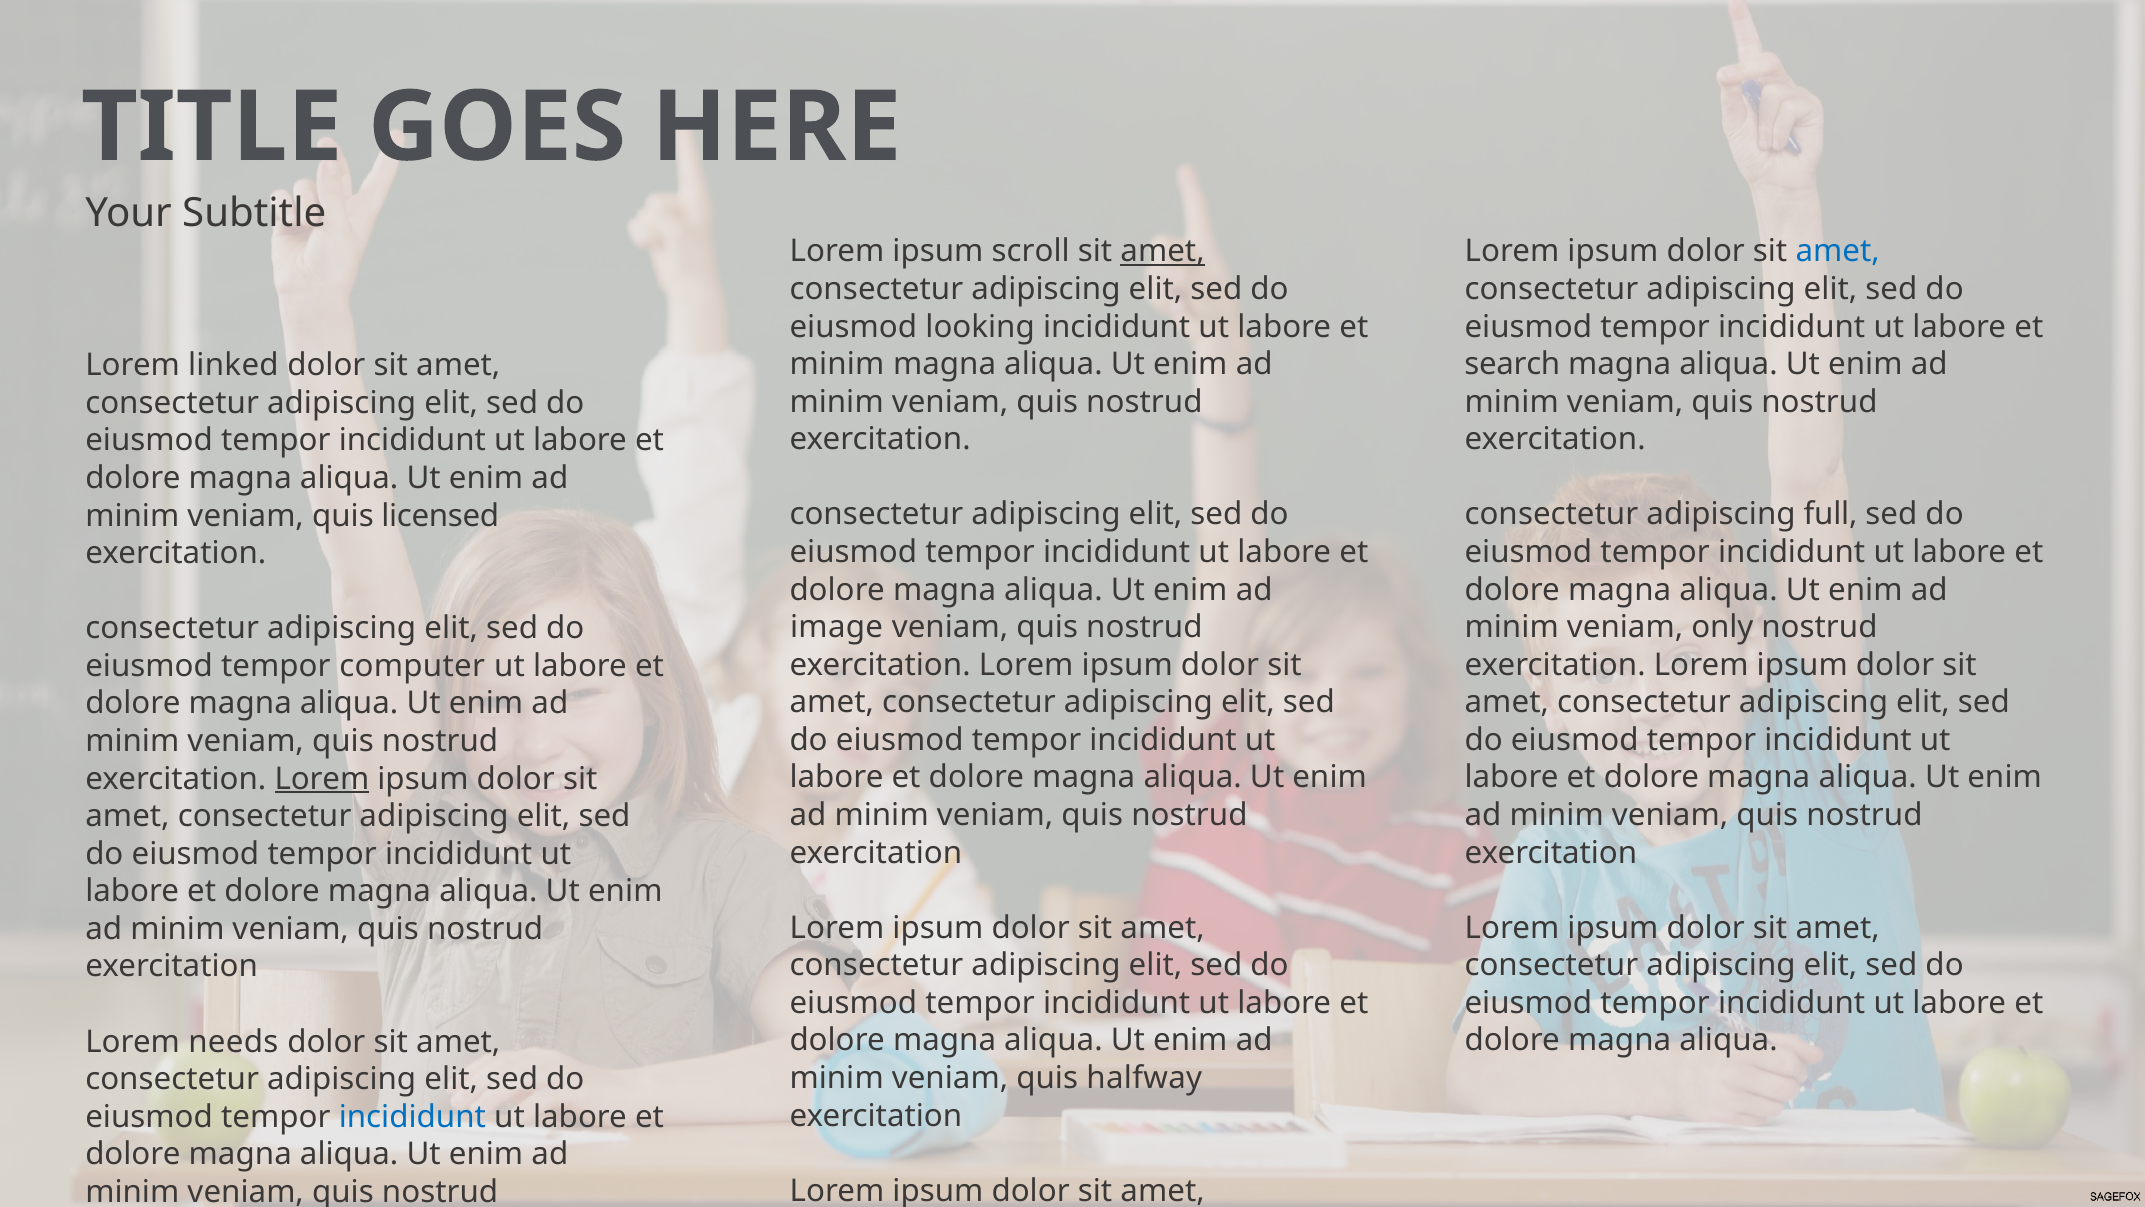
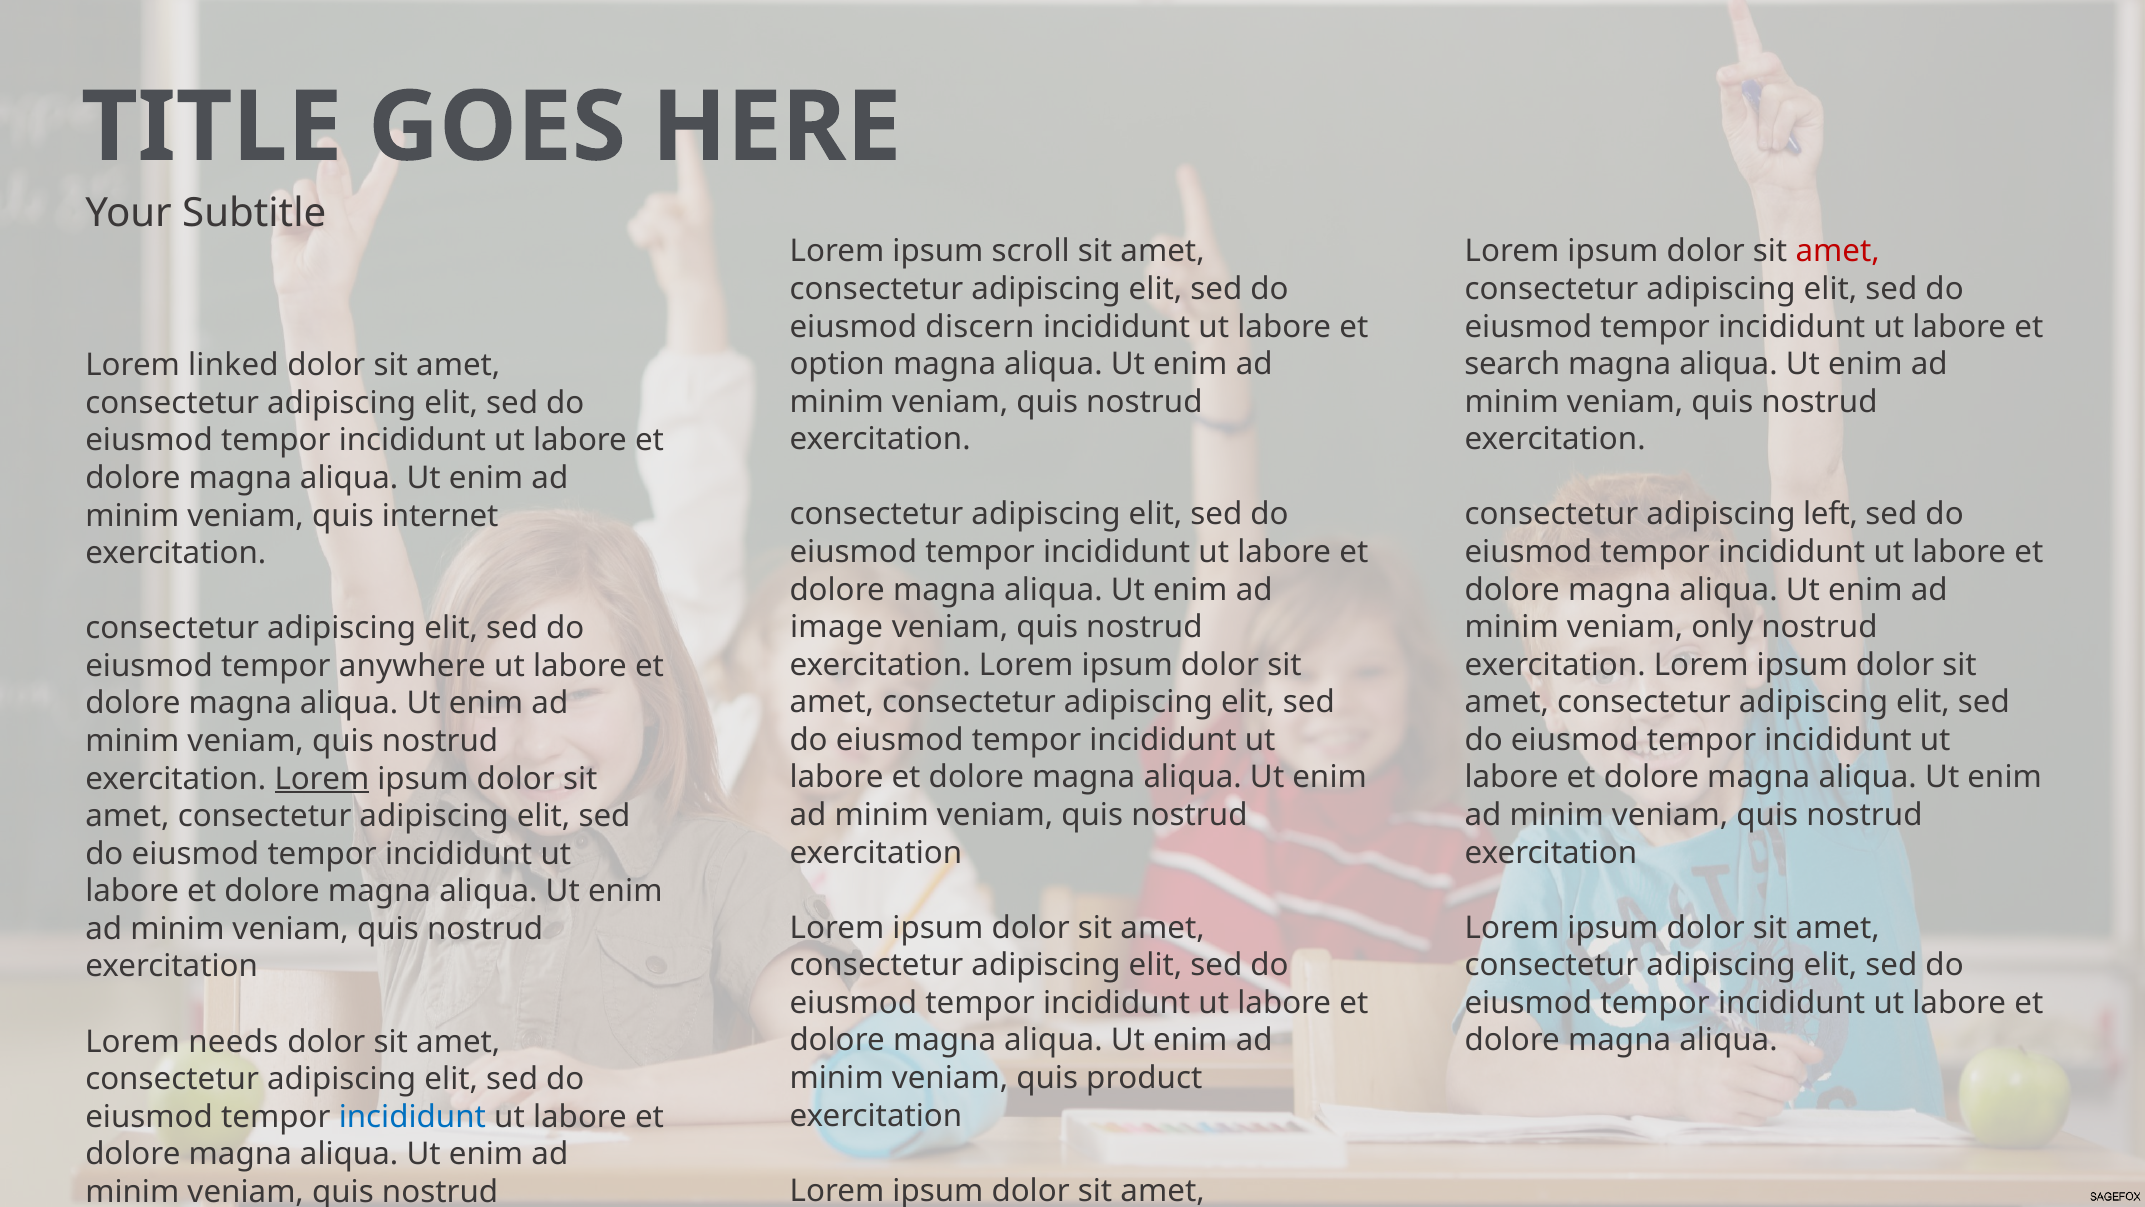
amet underline: present -> none (1163, 252)
amet colour: blue -> red (1838, 252)
looking: looking -> discern (980, 327)
minim: minim -> option (837, 364)
full: full -> left (1831, 514)
licensed: licensed -> internet (440, 515)
computer: computer -> anywhere (412, 666)
halfway: halfway -> product (1144, 1078)
